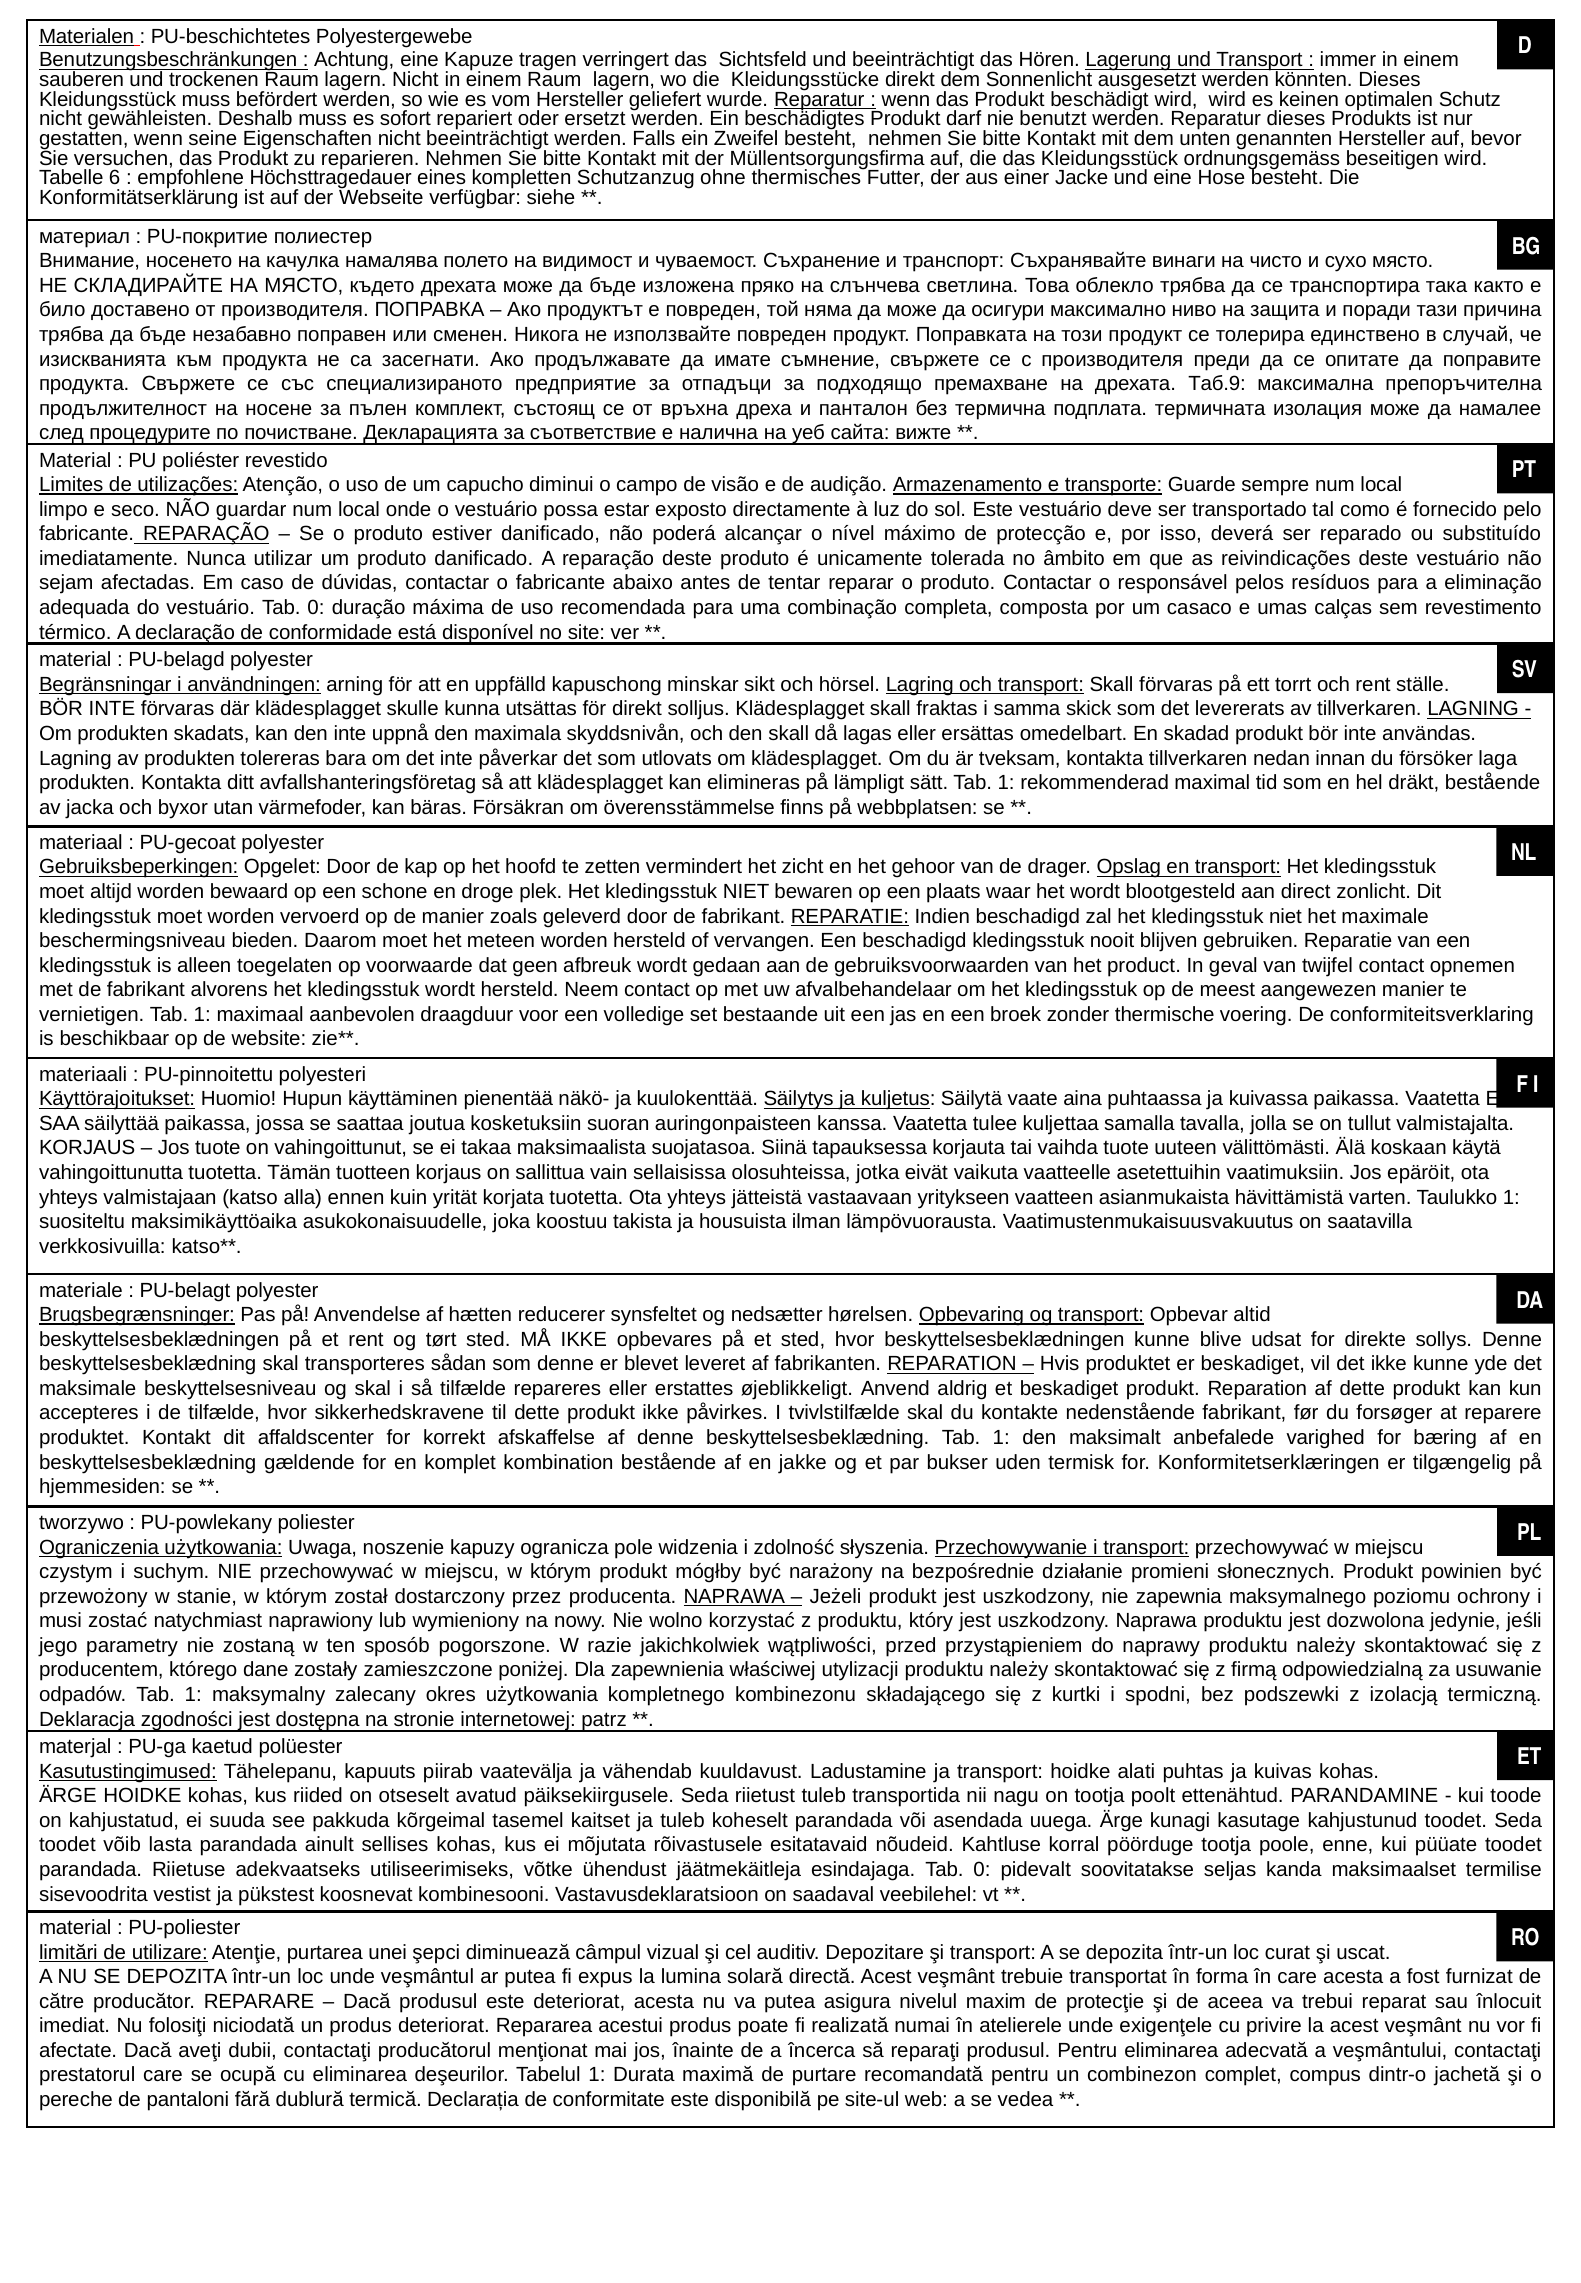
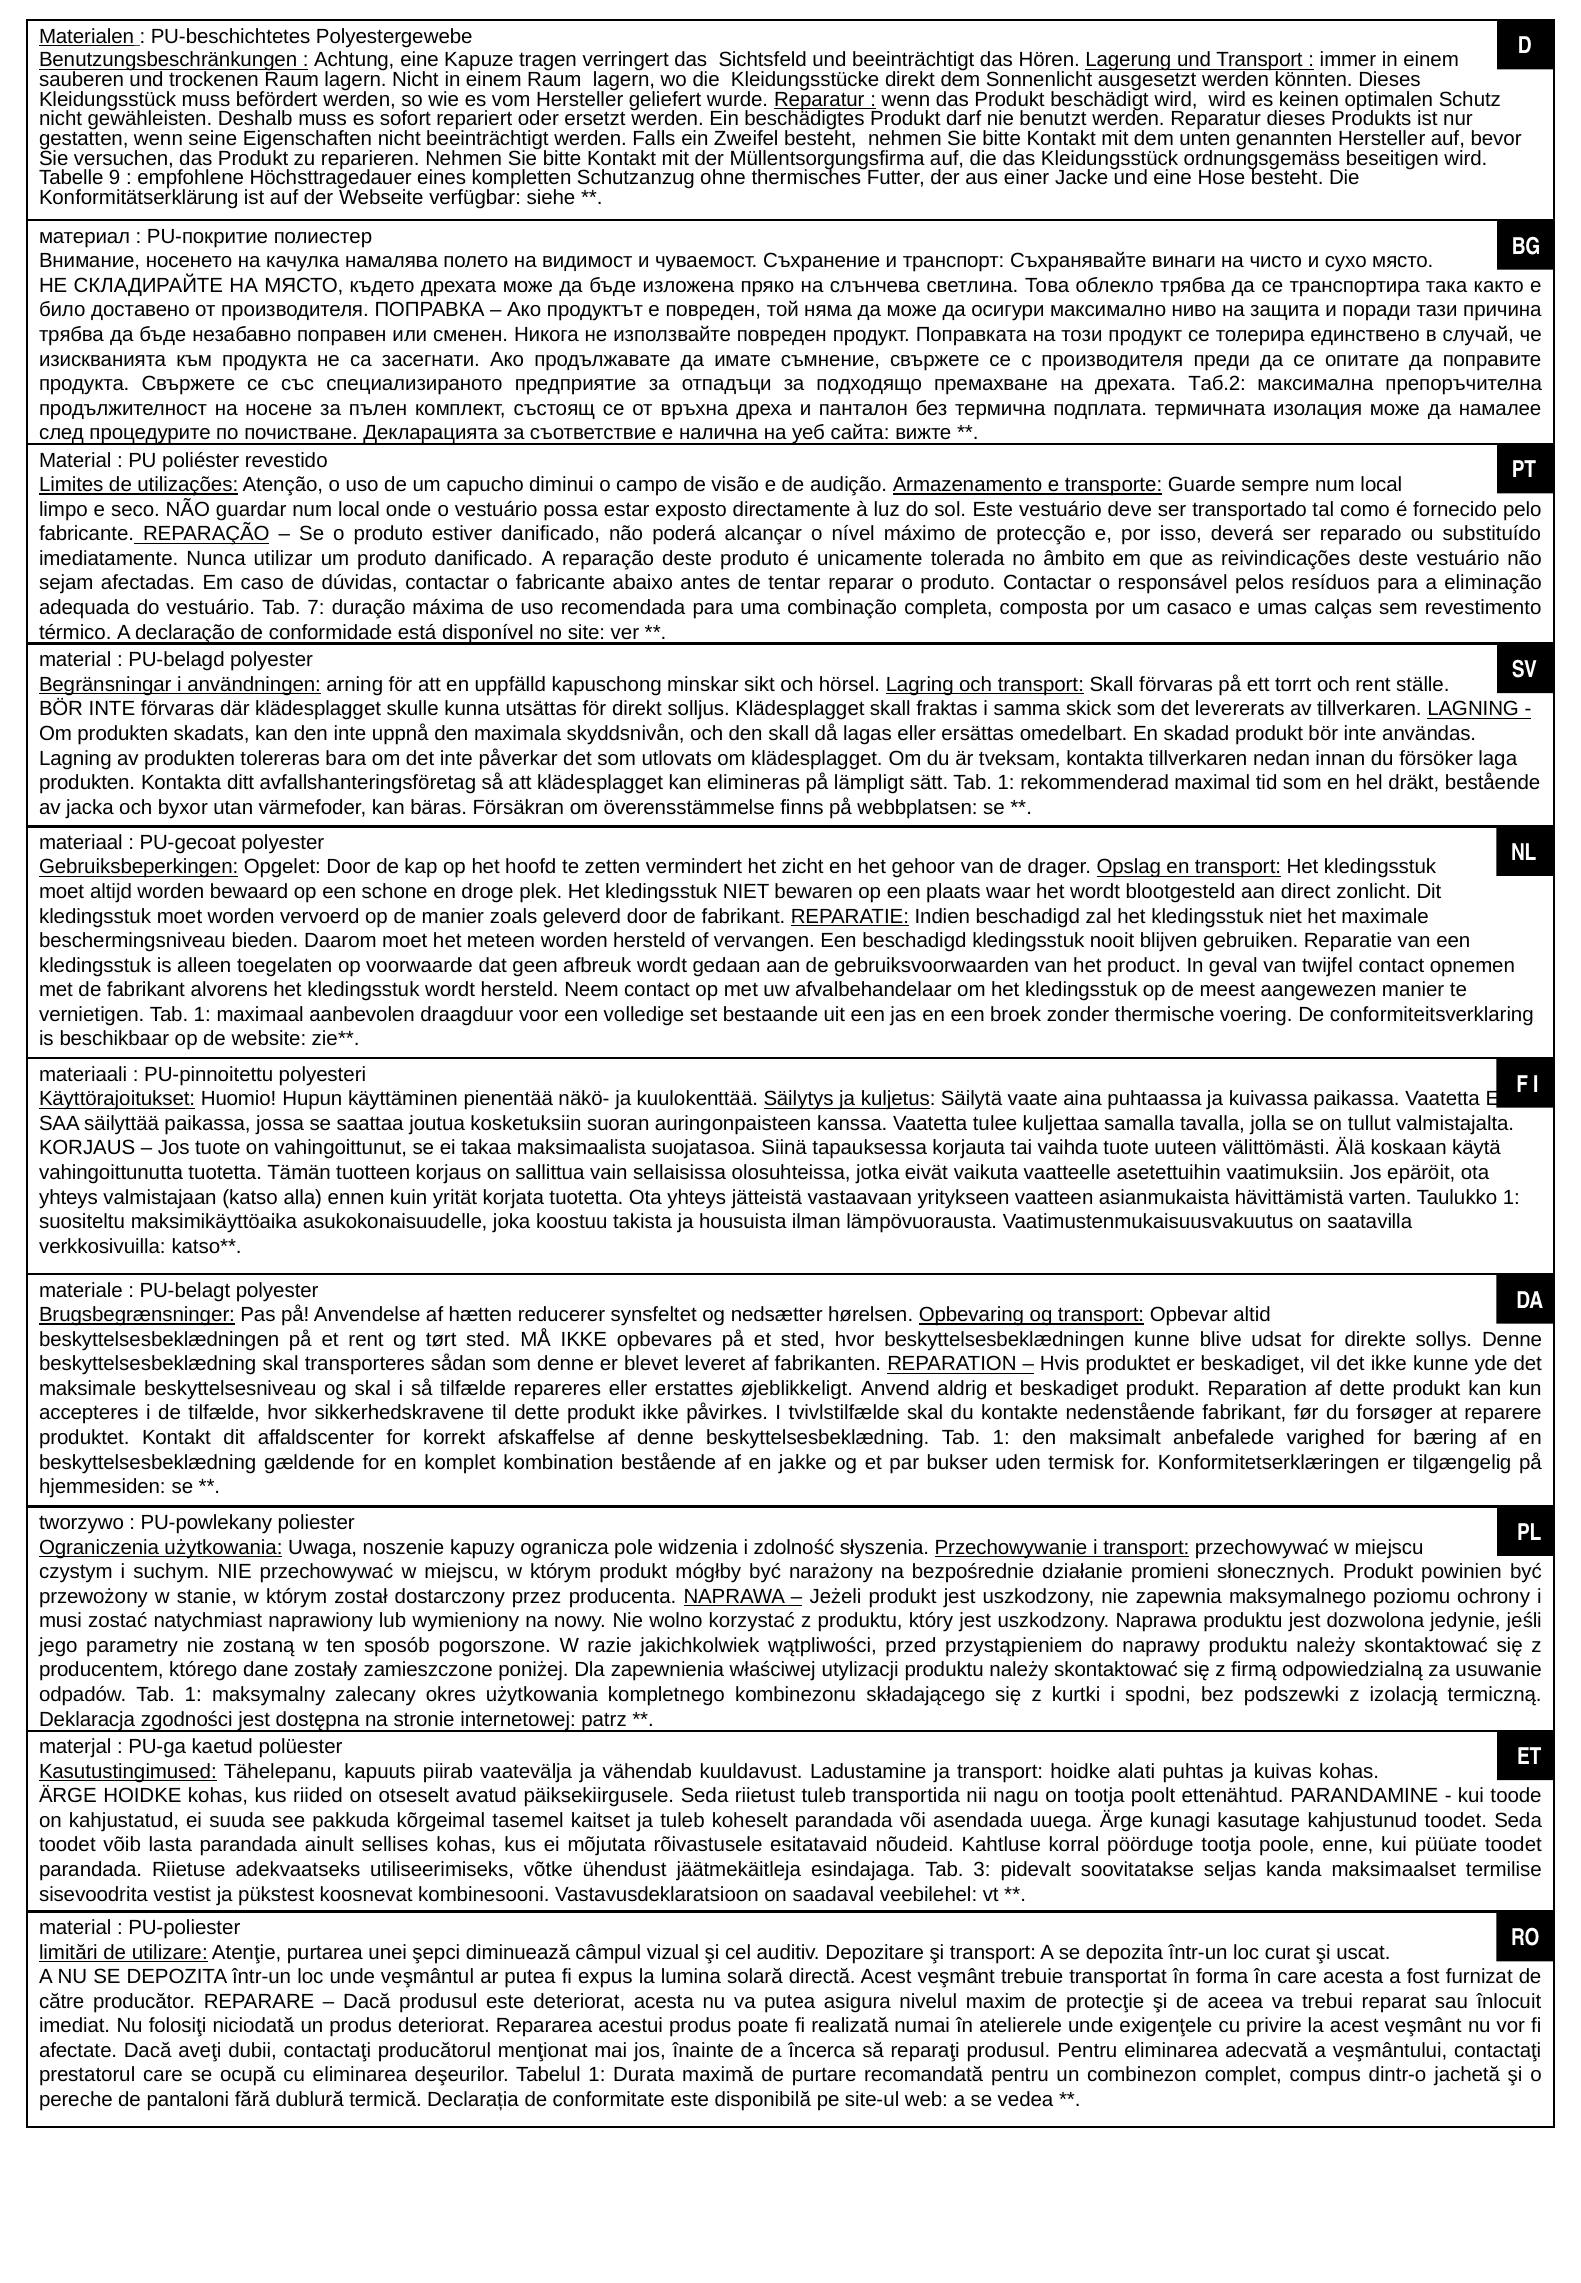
6: 6 -> 9 (115, 178)
Таб.9: Таб.9 -> Таб.2 (1217, 384)
vestuário Tab 0: 0 -> 7 (316, 608)
esindajaga Tab 0: 0 -> 3 (982, 1870)
